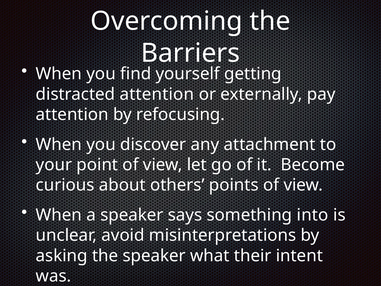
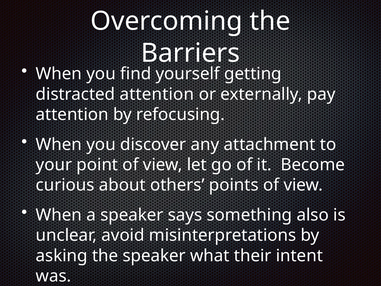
into: into -> also (313, 215)
